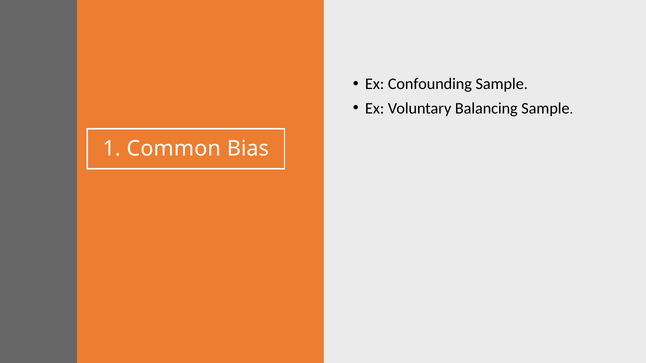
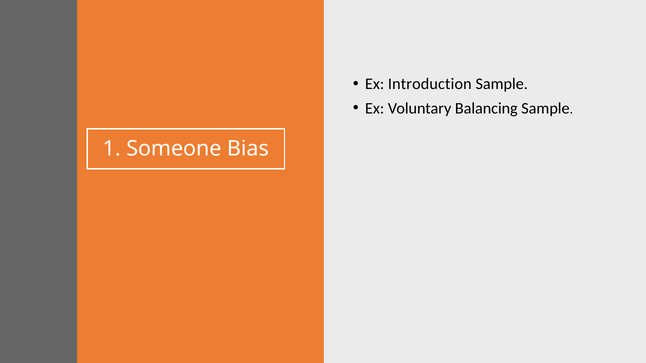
Confounding: Confounding -> Introduction (430, 84)
Common: Common -> Someone (174, 149)
